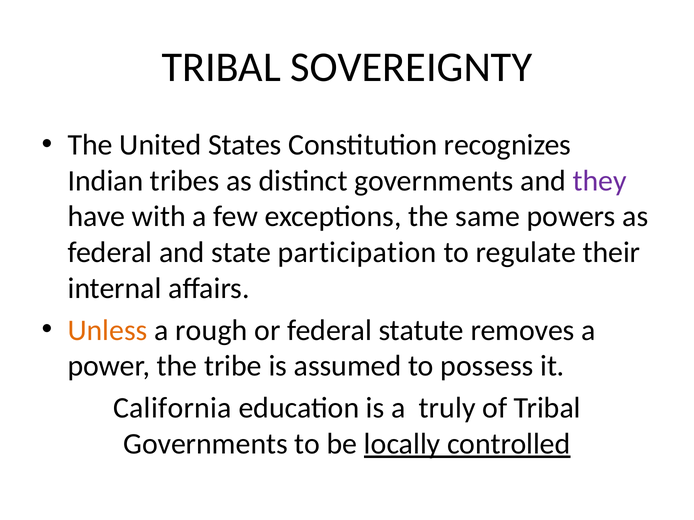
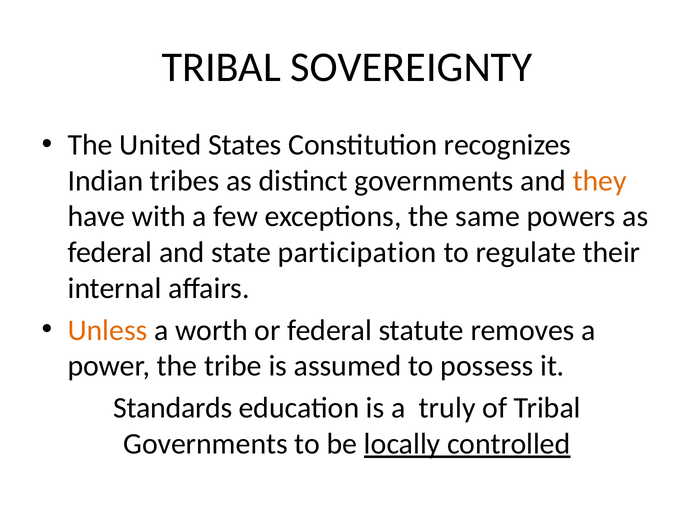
they colour: purple -> orange (600, 181)
rough: rough -> worth (212, 330)
California: California -> Standards (173, 408)
